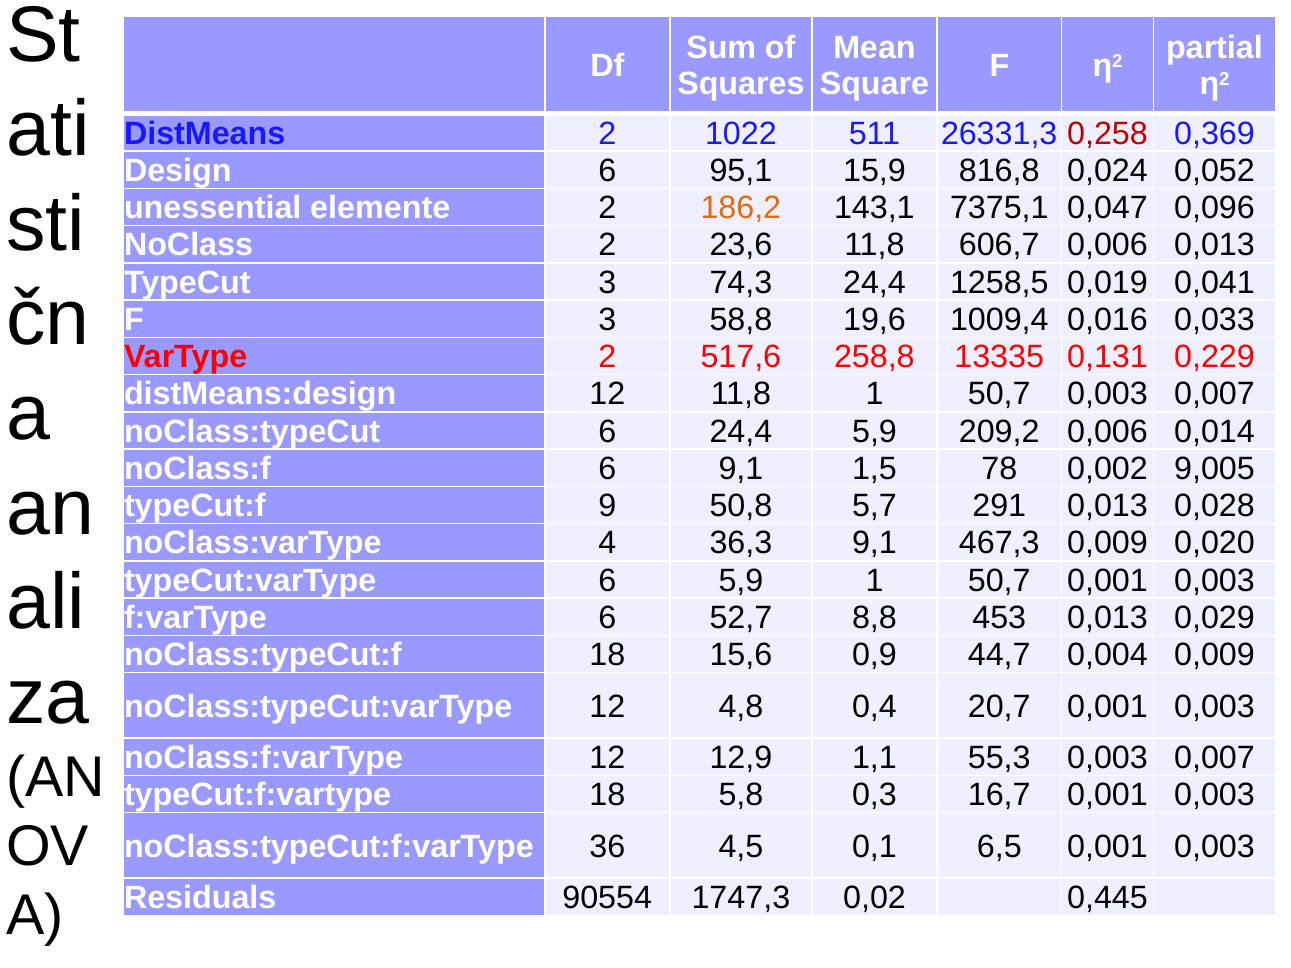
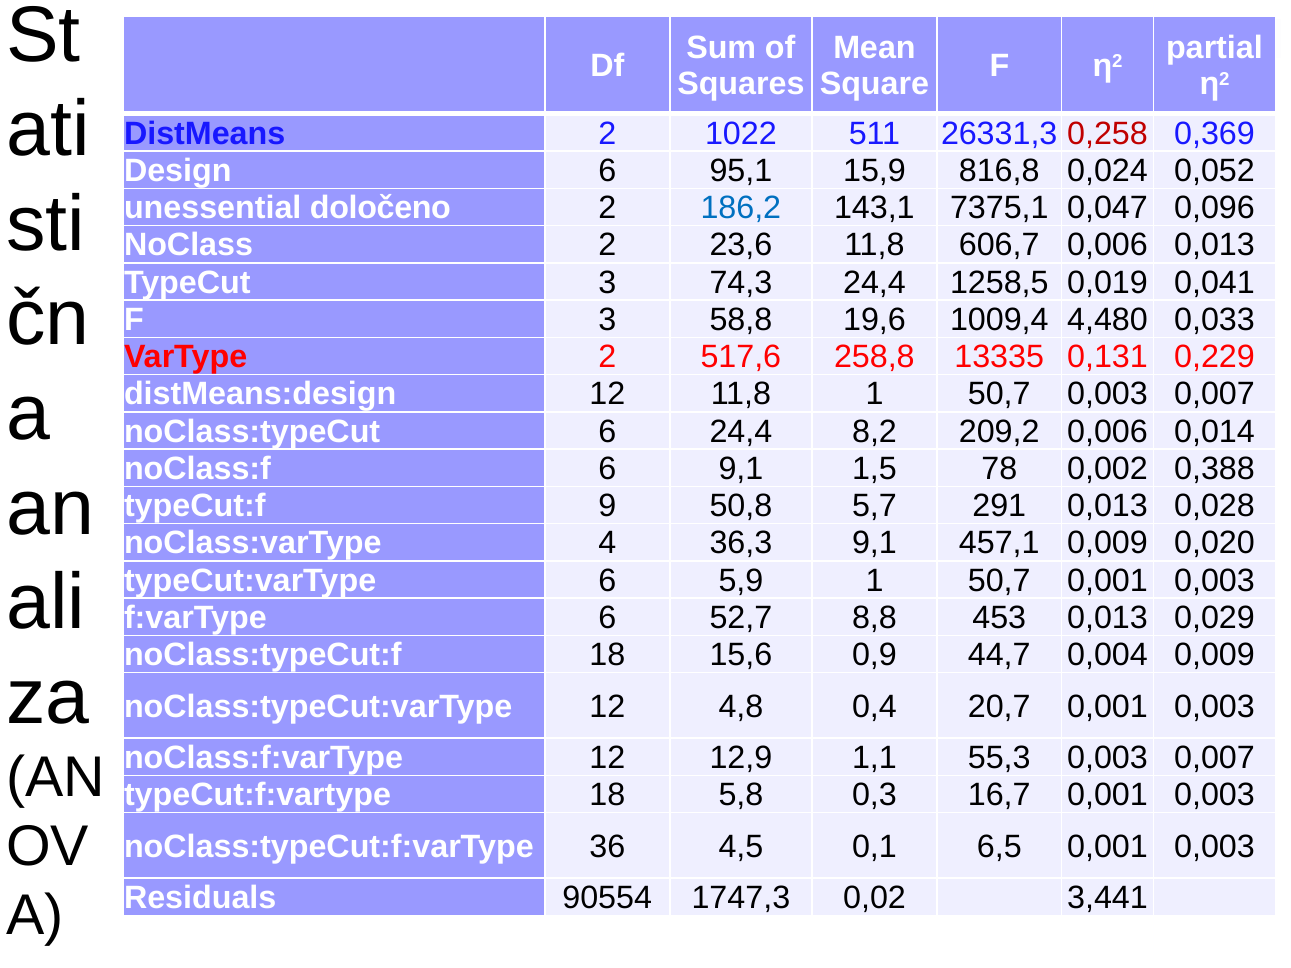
elemente: elemente -> določeno (380, 208)
186,2 colour: orange -> blue (741, 208)
0,016: 0,016 -> 4,480 (1107, 320)
24,4 5,9: 5,9 -> 8,2 (875, 432)
9,005: 9,005 -> 0,388 (1214, 469)
467,3: 467,3 -> 457,1 (999, 543)
0,445: 0,445 -> 3,441 (1107, 898)
